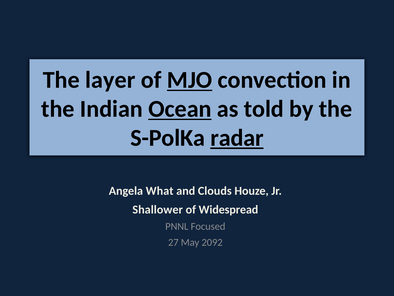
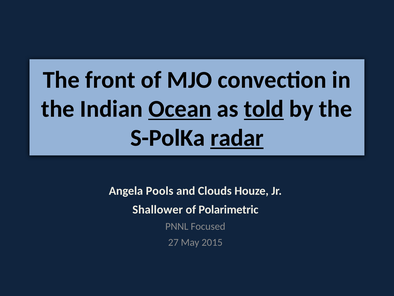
layer: layer -> front (110, 80)
MJO underline: present -> none (190, 80)
told underline: none -> present (264, 109)
What: What -> Pools (160, 191)
Widespread: Widespread -> Polarimetric (228, 209)
2092: 2092 -> 2015 (212, 242)
